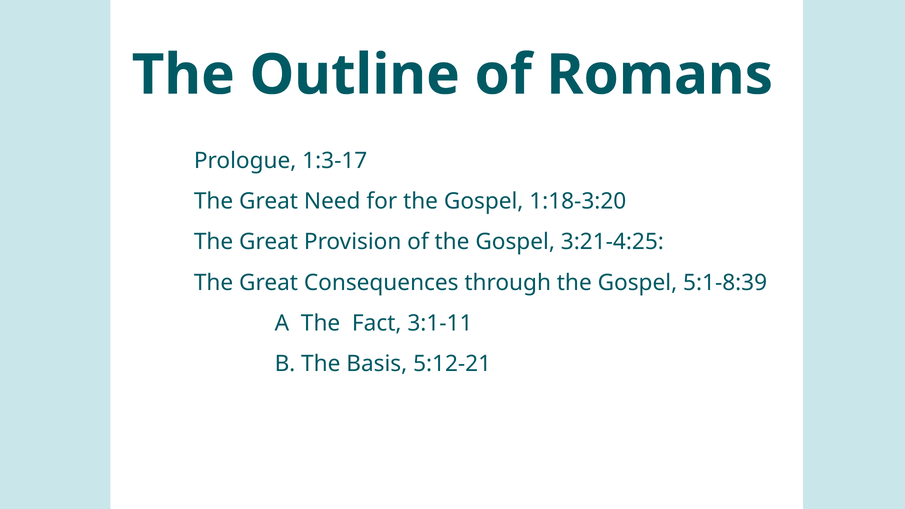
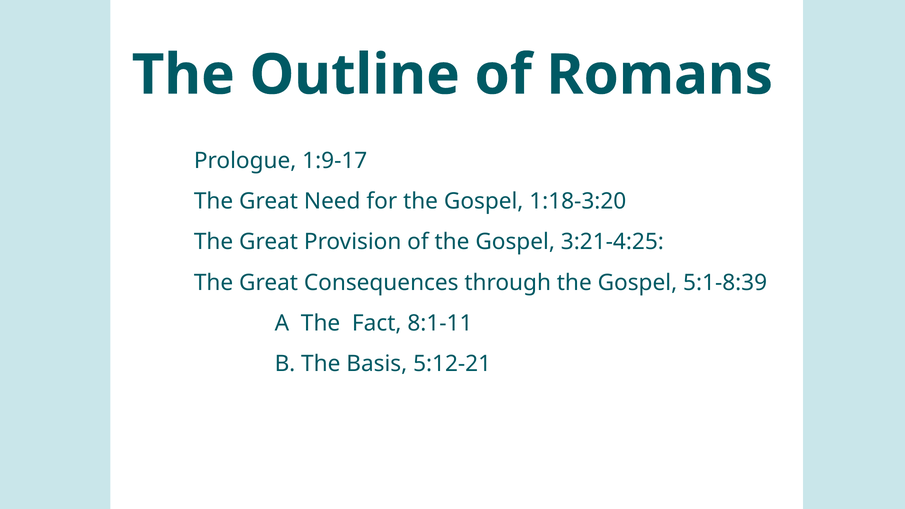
1:3-17: 1:3-17 -> 1:9-17 (335, 161)
3:1-11: 3:1-11 -> 8:1-11 (440, 323)
